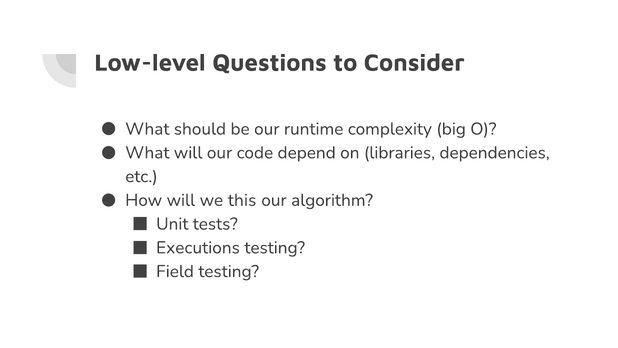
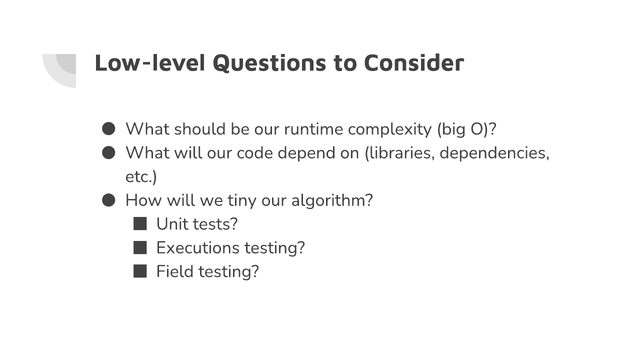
this: this -> tiny (242, 200)
